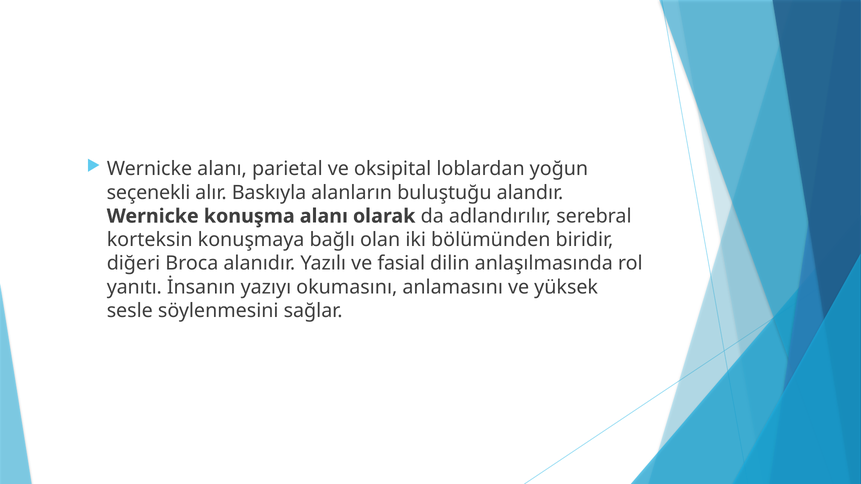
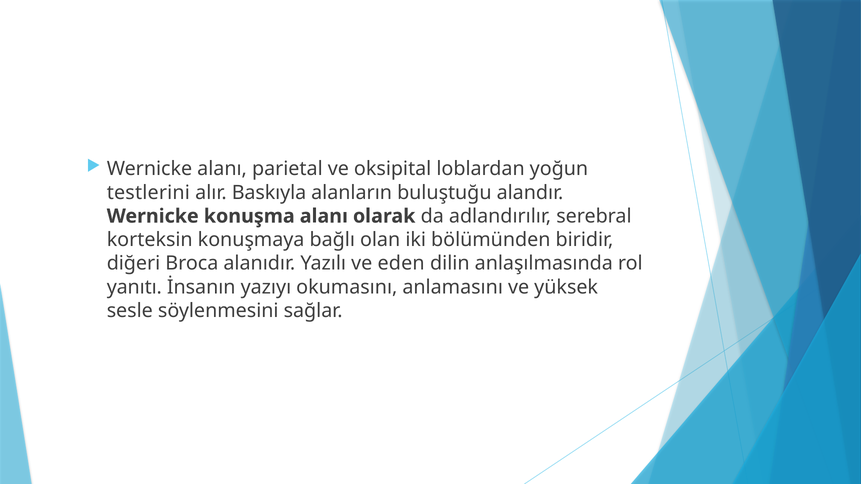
seçenekli: seçenekli -> testlerini (148, 193)
fasial: fasial -> eden (401, 264)
